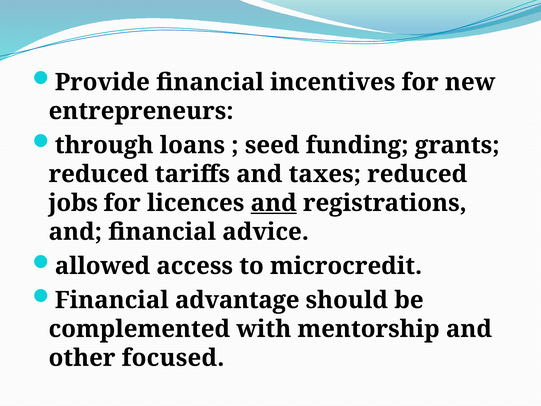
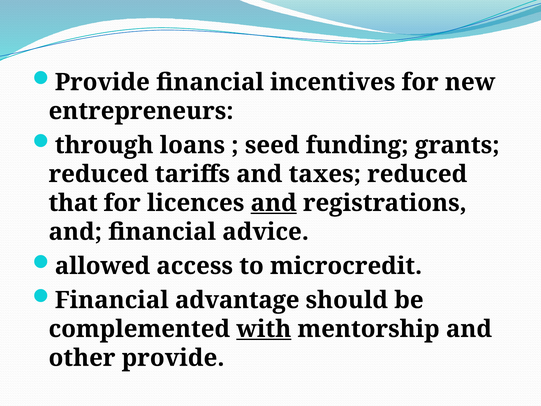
jobs: jobs -> that (73, 203)
with underline: none -> present (264, 329)
other focused: focused -> provide (173, 358)
